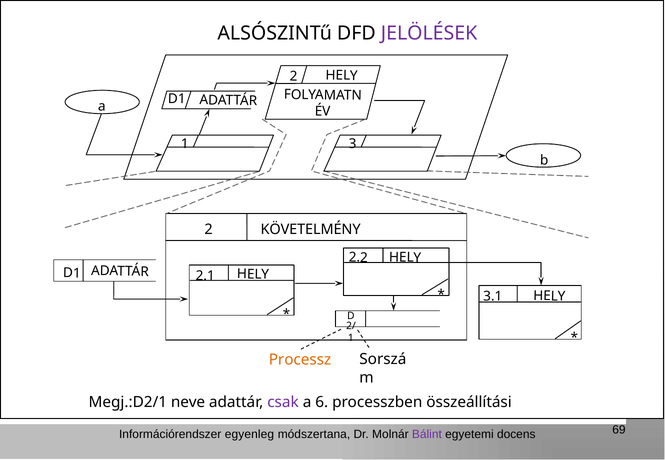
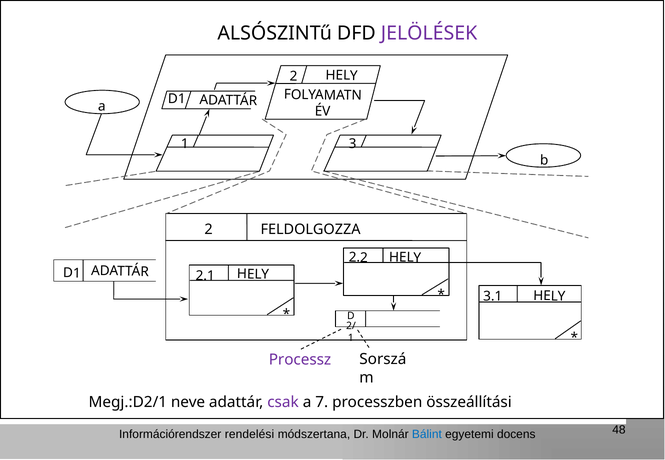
KÖVETELMÉNY: KÖVETELMÉNY -> FELDOLGOZZA (311, 230)
Processz colour: orange -> purple (300, 360)
6: 6 -> 7 (322, 402)
egyenleg: egyenleg -> rendelési (249, 435)
Bálint colour: purple -> blue (427, 435)
69: 69 -> 48 (619, 430)
